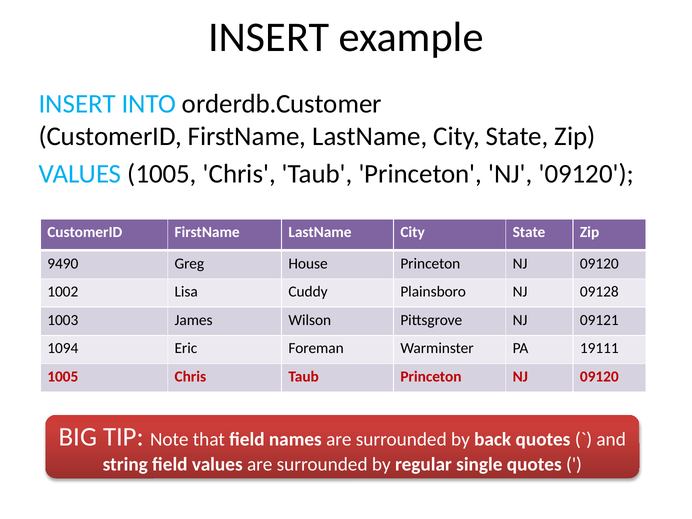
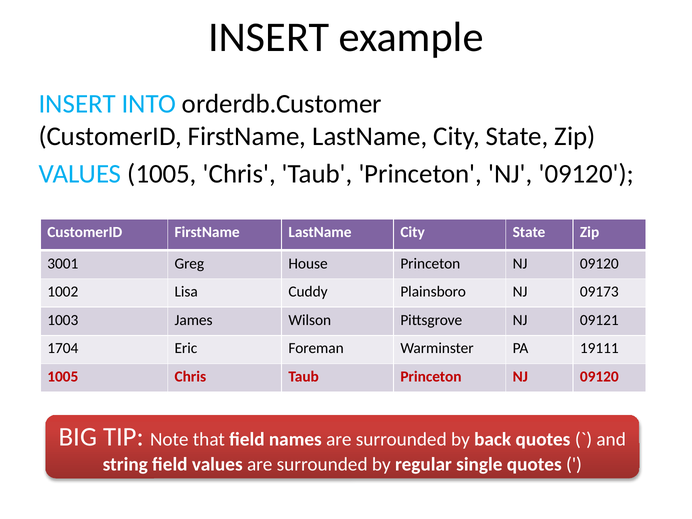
9490: 9490 -> 3001 (63, 264)
09128: 09128 -> 09173 (599, 292)
1094: 1094 -> 1704 (63, 348)
